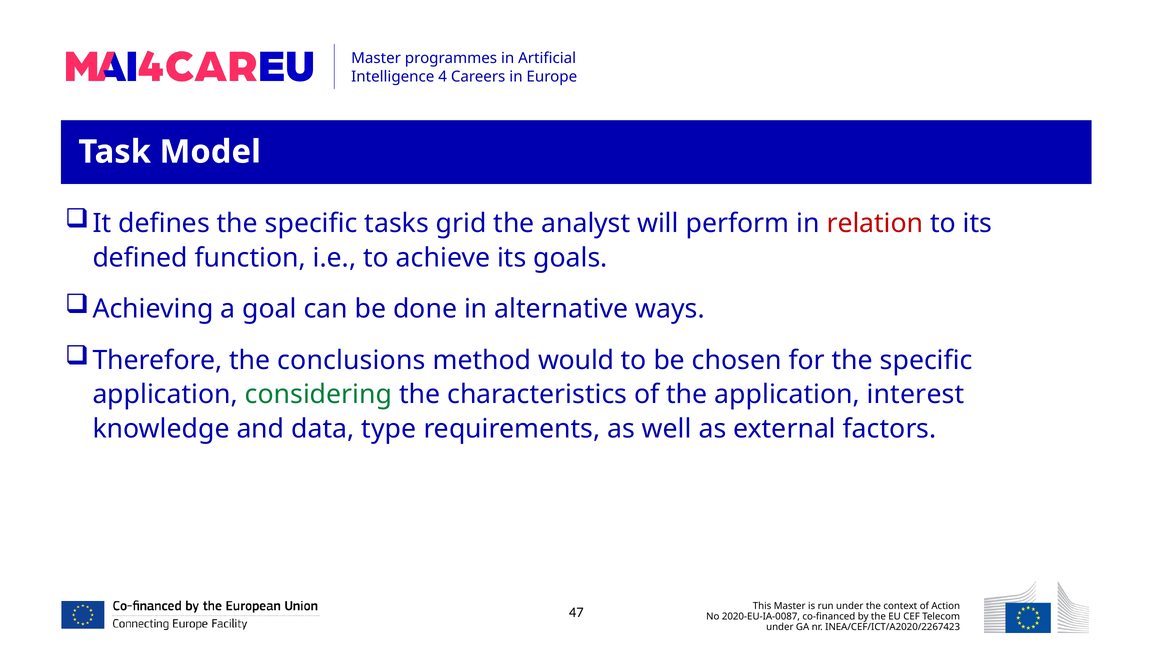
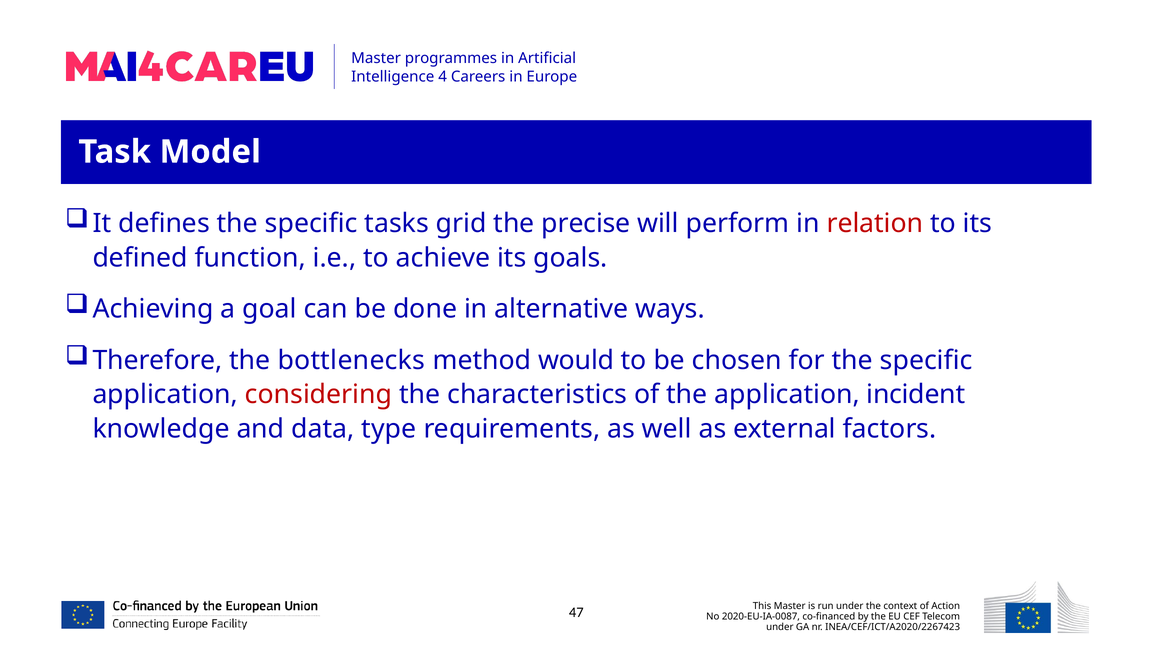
analyst: analyst -> precise (586, 223)
conclusions: conclusions -> bottlenecks (351, 360)
considering colour: green -> red (319, 394)
interest: interest -> incident (916, 394)
